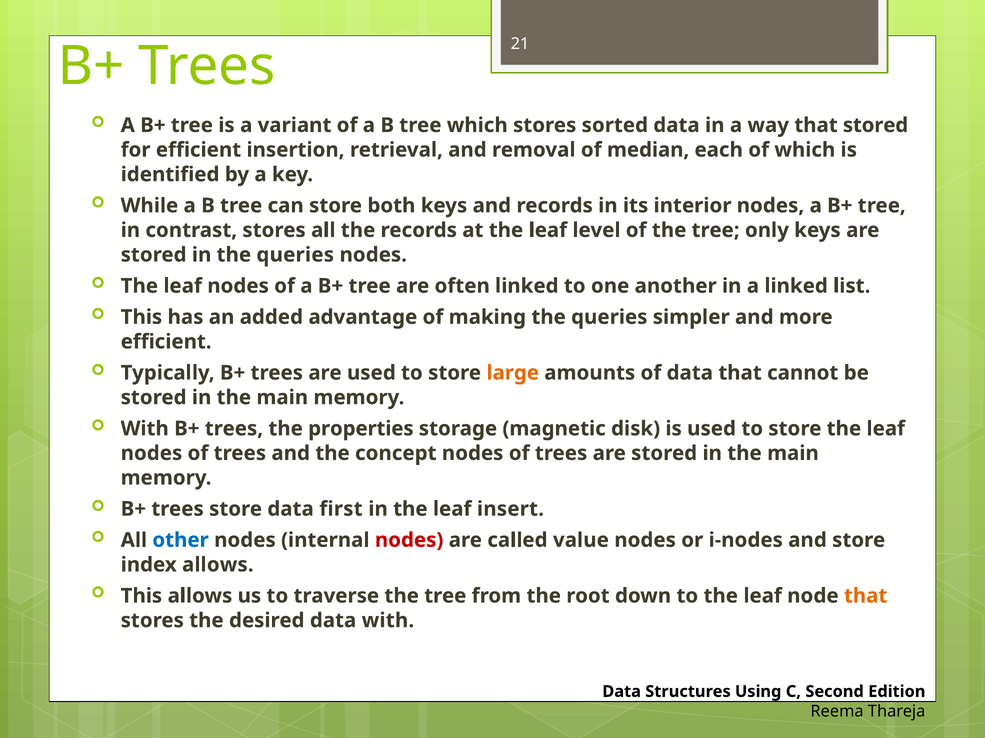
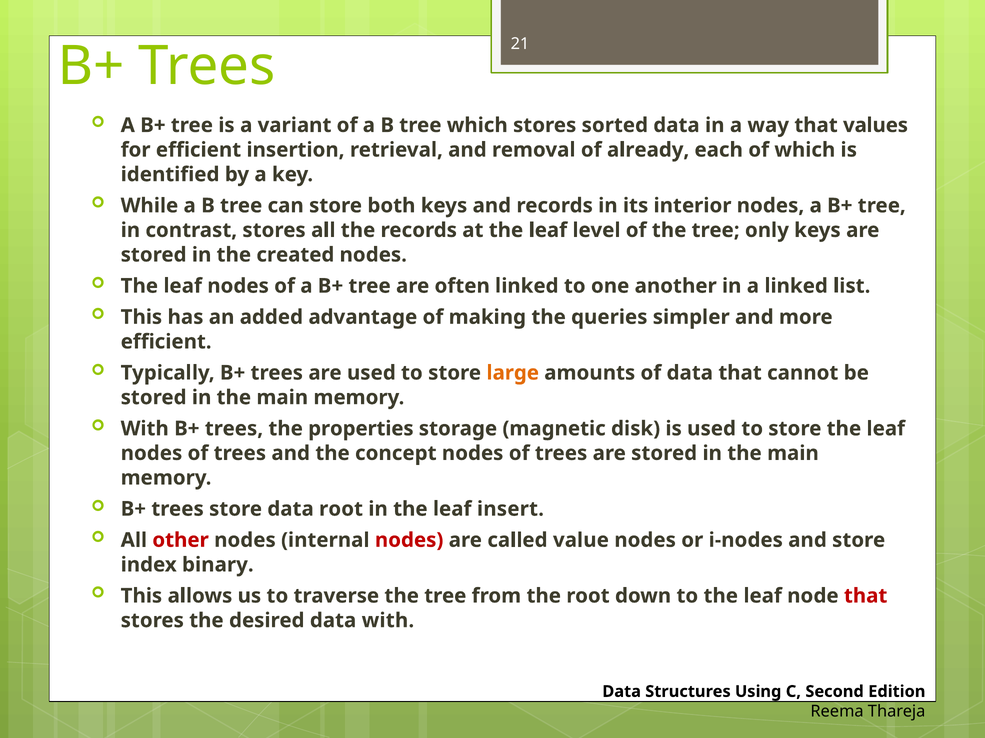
that stored: stored -> values (876, 125)
median: median -> already (648, 150)
in the queries: queries -> created (295, 255)
data first: first -> root (341, 509)
other colour: blue -> red (181, 541)
index allows: allows -> binary (218, 565)
that colour: orange -> red (866, 596)
